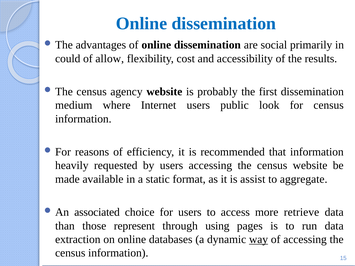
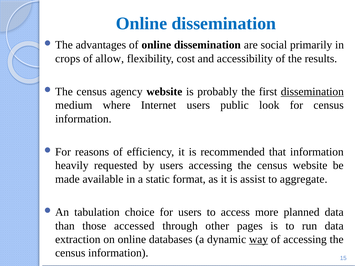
could: could -> crops (68, 59)
dissemination underline: none -> present (312, 92)
associated: associated -> tabulation (97, 212)
retrieve: retrieve -> planned (302, 212)
represent: represent -> accessed (134, 226)
using: using -> other (217, 226)
